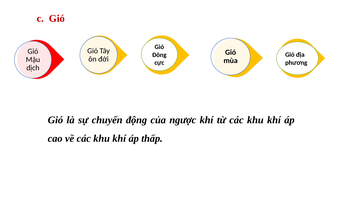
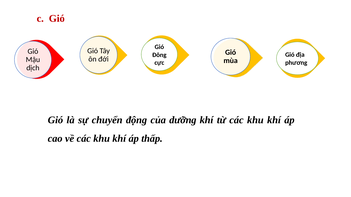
ngược: ngược -> dưỡng (183, 120)
